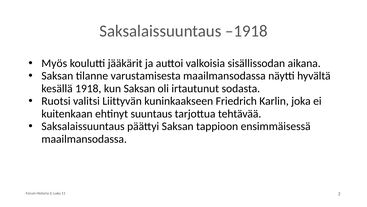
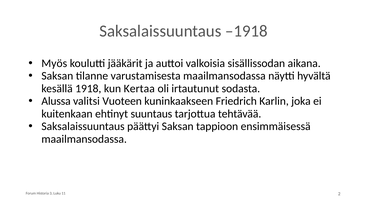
kun Saksan: Saksan -> Kertaa (139, 88)
Ruotsi: Ruotsi -> Alussa (56, 101)
Liittyvän: Liittyvän -> Vuoteen (122, 101)
